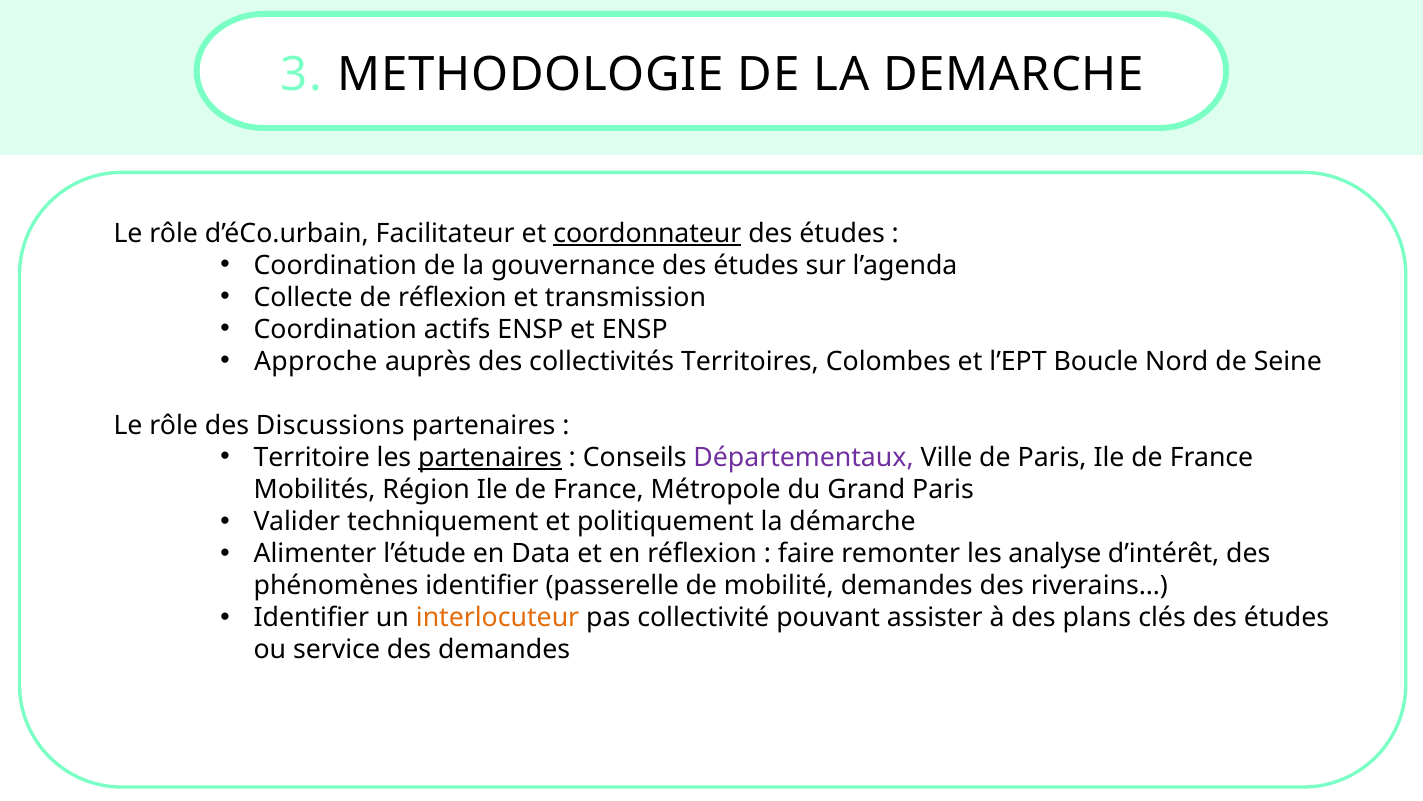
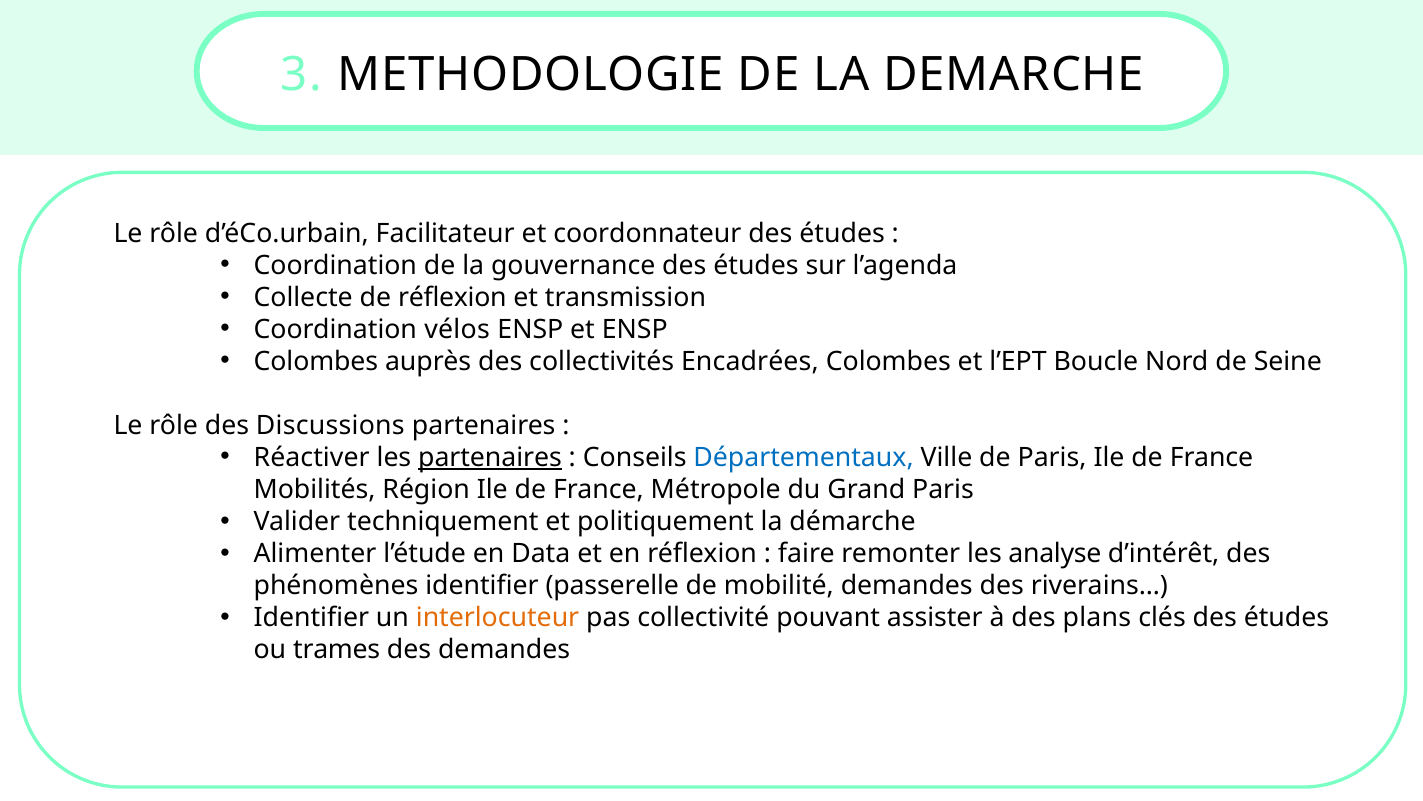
coordonnateur underline: present -> none (647, 233)
actifs: actifs -> vélos (457, 329)
Approche: Approche -> Colombes (316, 361)
Territoires: Territoires -> Encadrées (750, 361)
Territoire: Territoire -> Réactiver (312, 457)
Départementaux colour: purple -> blue (804, 457)
service: service -> trames (337, 649)
